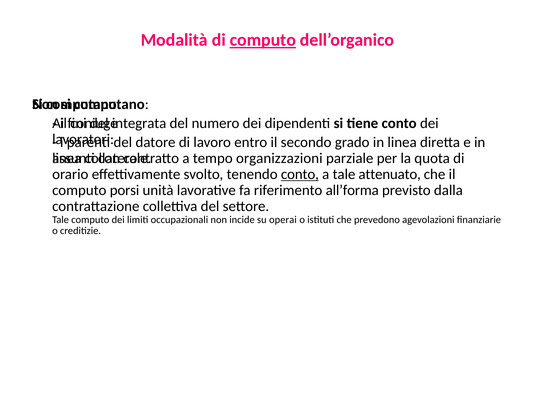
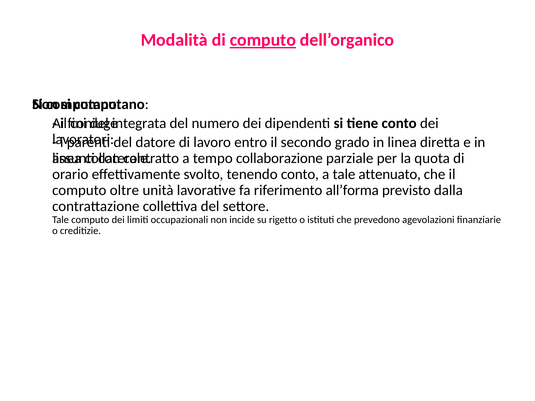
organizzazioni: organizzazioni -> collaborazione (279, 158)
conto underline: present -> none (300, 174)
porsi: porsi -> oltre (124, 190)
operai: operai -> rigetto (283, 220)
